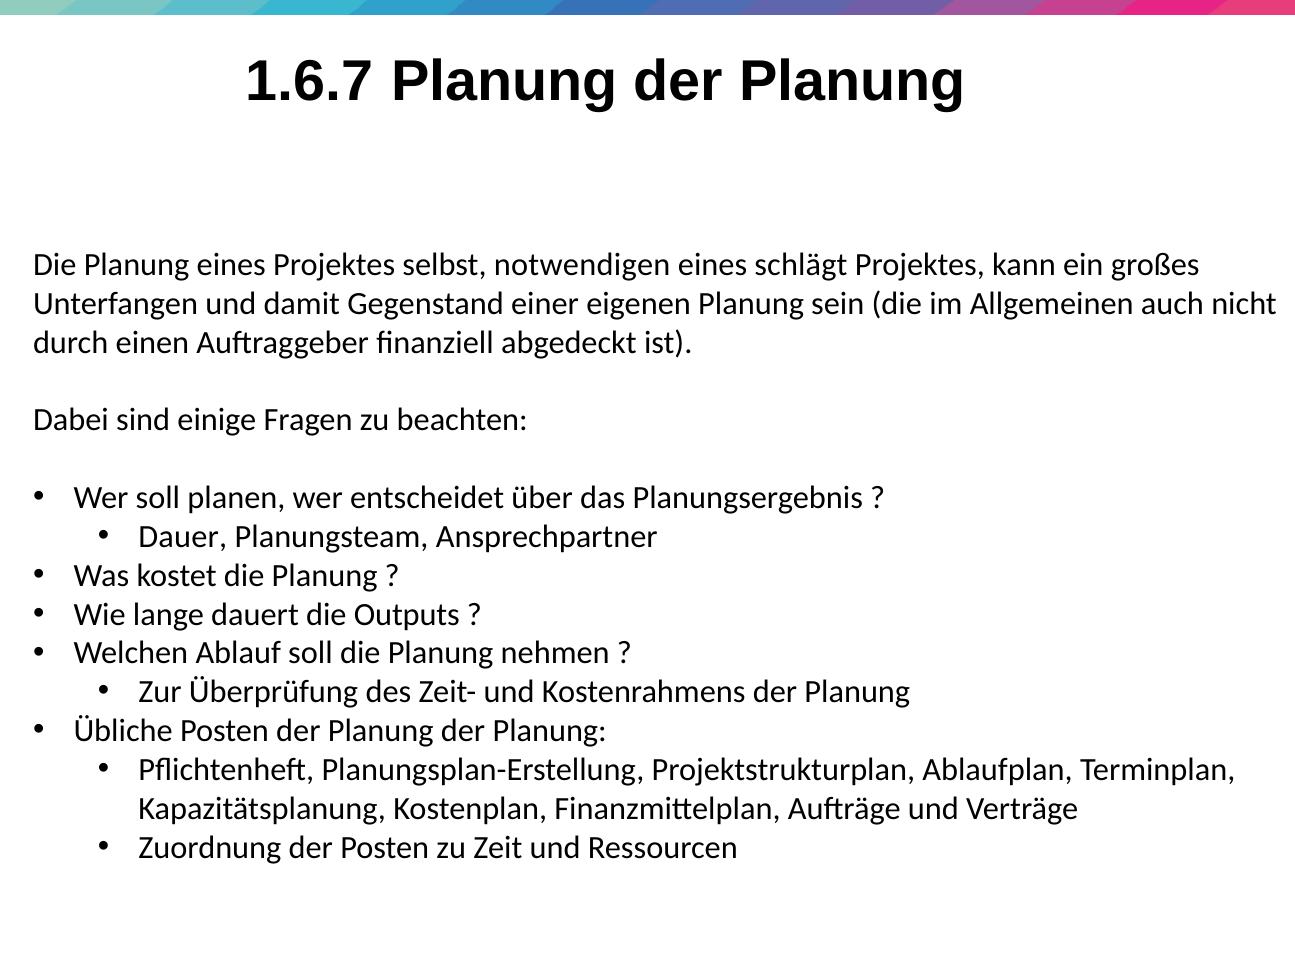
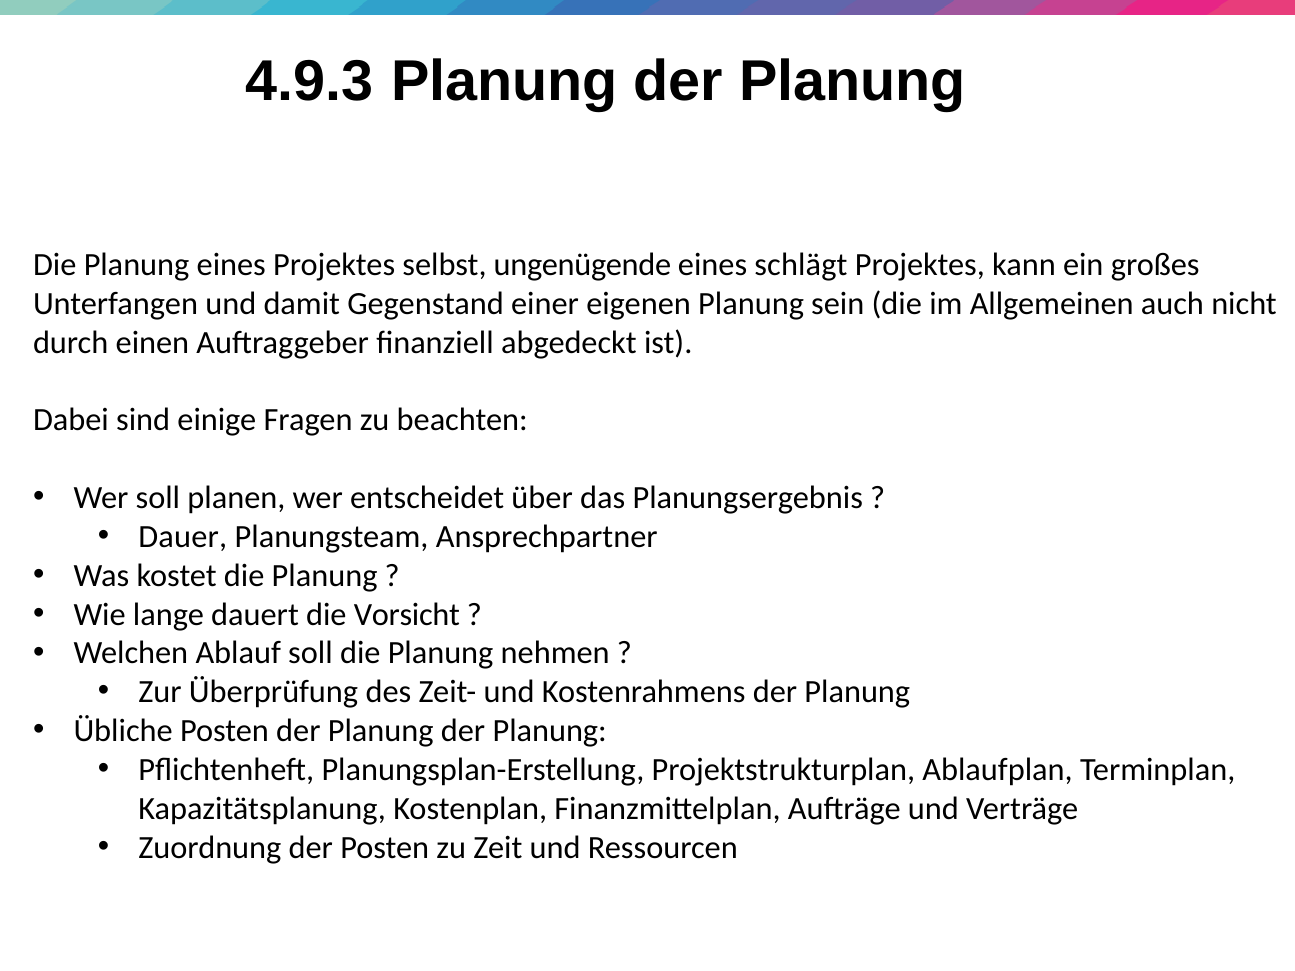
1.6.7: 1.6.7 -> 4.9.3 (310, 82)
notwendigen: notwendigen -> ungenügende (582, 265)
Outputs: Outputs -> Vorsicht (407, 614)
